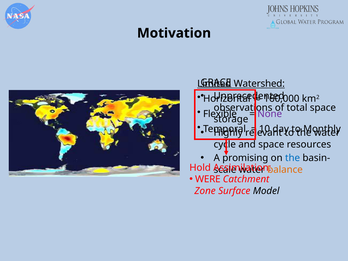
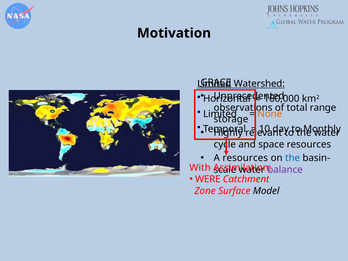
total space: space -> range (323, 108)
Flexible: Flexible -> Limited (220, 114)
None colour: purple -> orange (270, 114)
A promising: promising -> resources (245, 158)
Hold: Hold -> With (200, 168)
balance colour: orange -> purple (285, 170)
